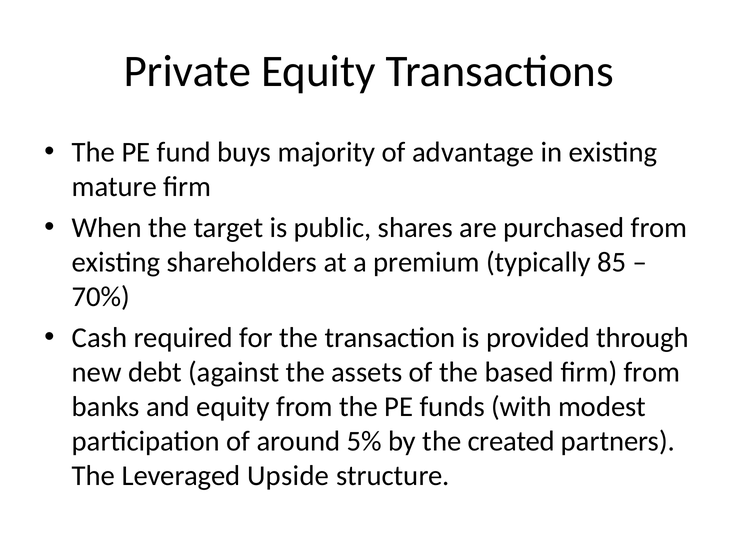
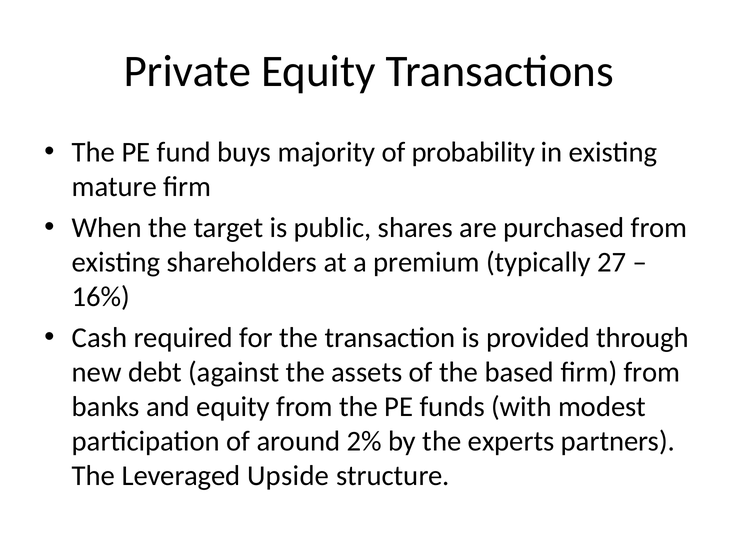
advantage: advantage -> probability (473, 152)
85: 85 -> 27 (612, 262)
70%: 70% -> 16% (101, 296)
5%: 5% -> 2% (364, 441)
created: created -> experts (511, 441)
